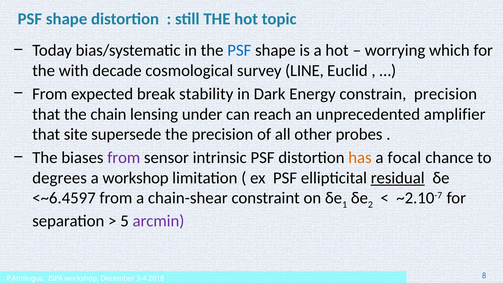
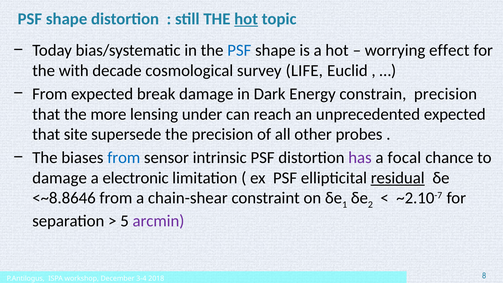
hot underline: none -> present (246, 19)
which: which -> effect (449, 50)
LINE: LINE -> LIFE (304, 71)
break stability: stability -> damage (206, 94)
chain: chain -> more (108, 114)
unprecedented amplifier: amplifier -> expected (455, 114)
from colour: purple -> blue (124, 158)
has colour: orange -> purple (360, 158)
degrees: degrees -> damage (60, 178)
a workshop: workshop -> electronic (136, 178)
<~6.4597: <~6.4597 -> <~8.8646 (64, 198)
